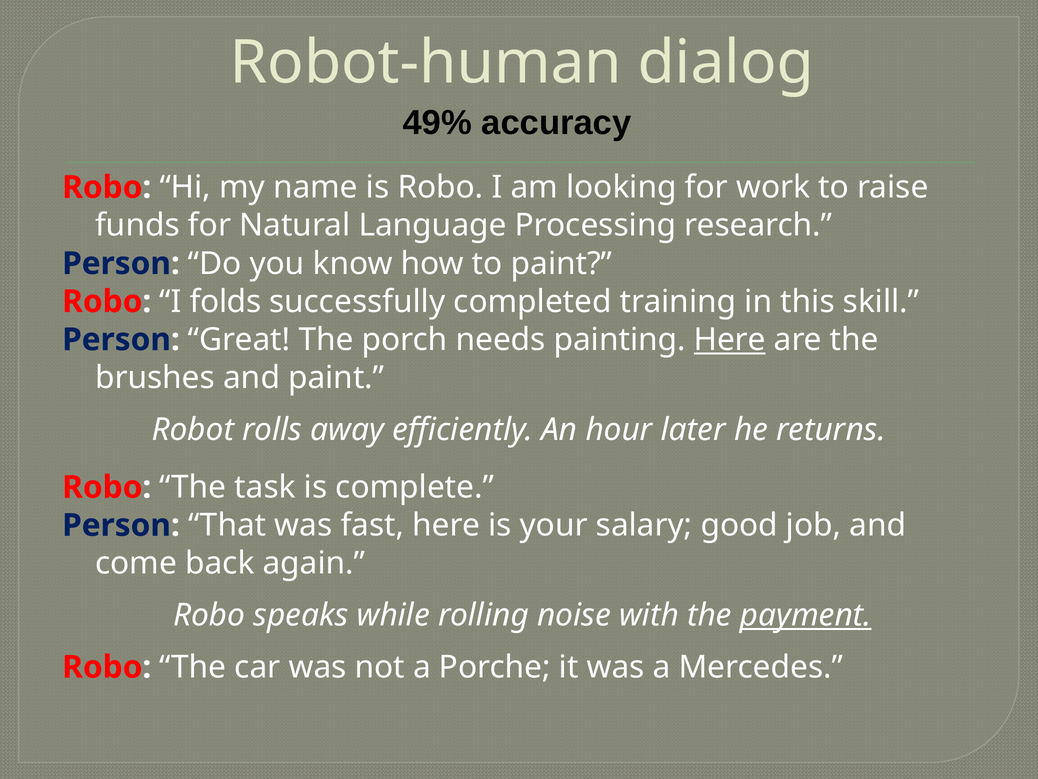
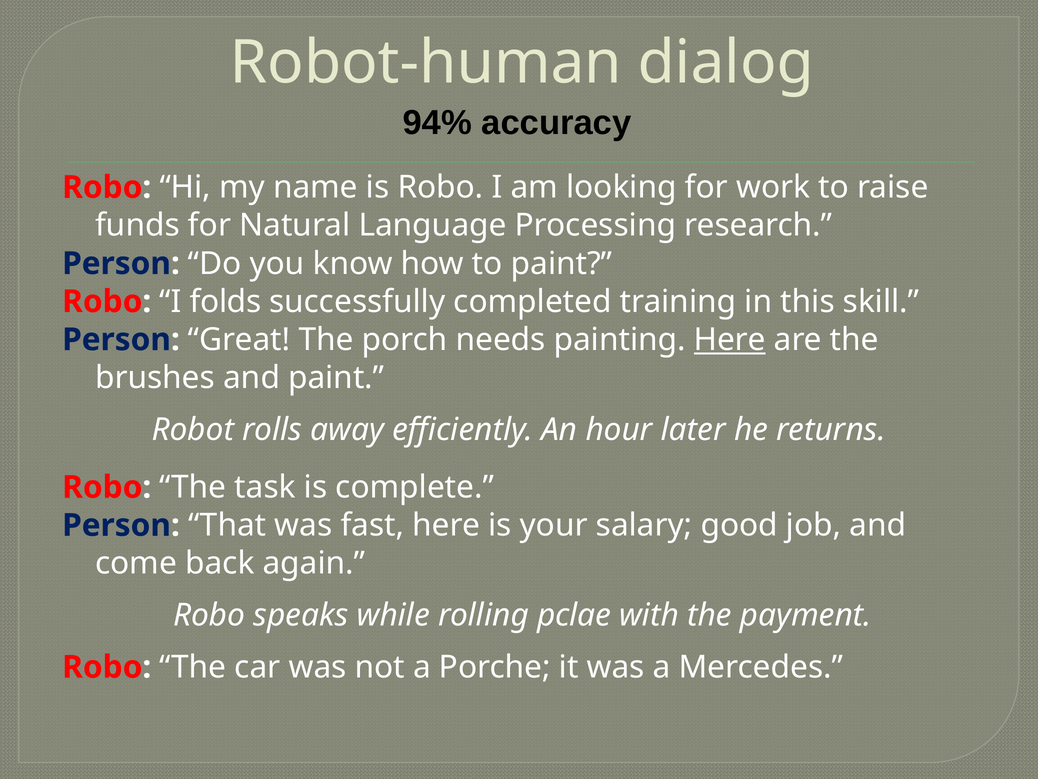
49%: 49% -> 94% (437, 123)
noise: noise -> pclae (574, 615)
payment underline: present -> none (806, 615)
